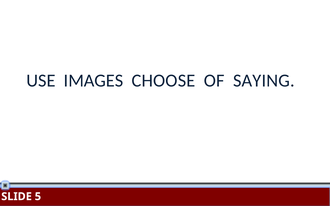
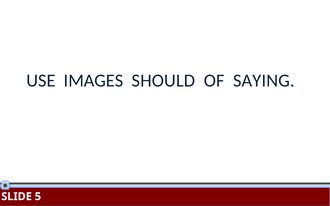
CHOOSE: CHOOSE -> SHOULD (163, 81)
